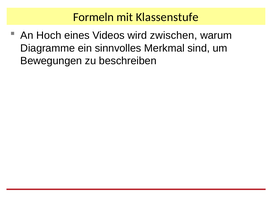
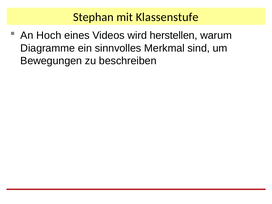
Formeln: Formeln -> Stephan (93, 17)
zwischen: zwischen -> herstellen (174, 35)
